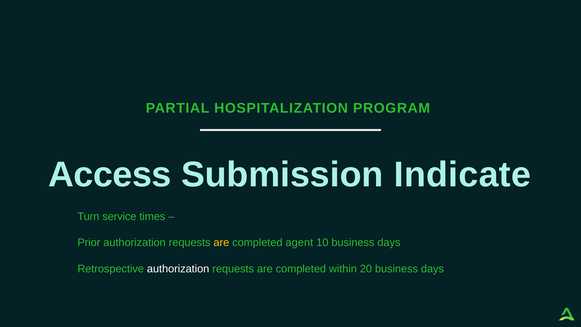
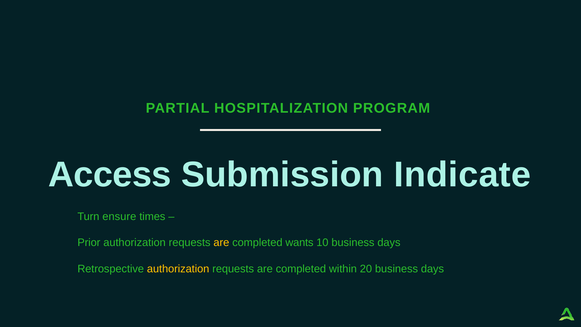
service: service -> ensure (119, 216)
agent: agent -> wants (299, 242)
authorization colour: white -> yellow (178, 269)
